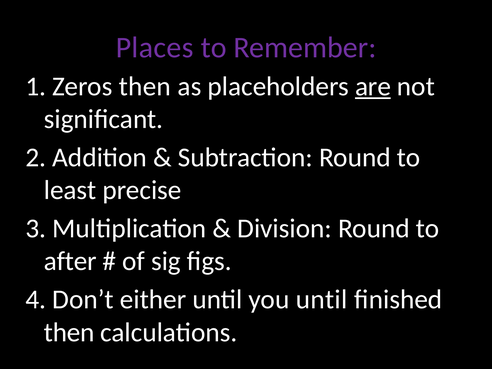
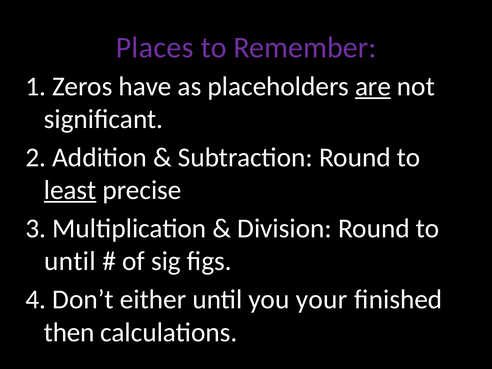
Zeros then: then -> have (145, 86)
least underline: none -> present (70, 190)
after: after -> until (70, 261)
you until: until -> your (322, 300)
